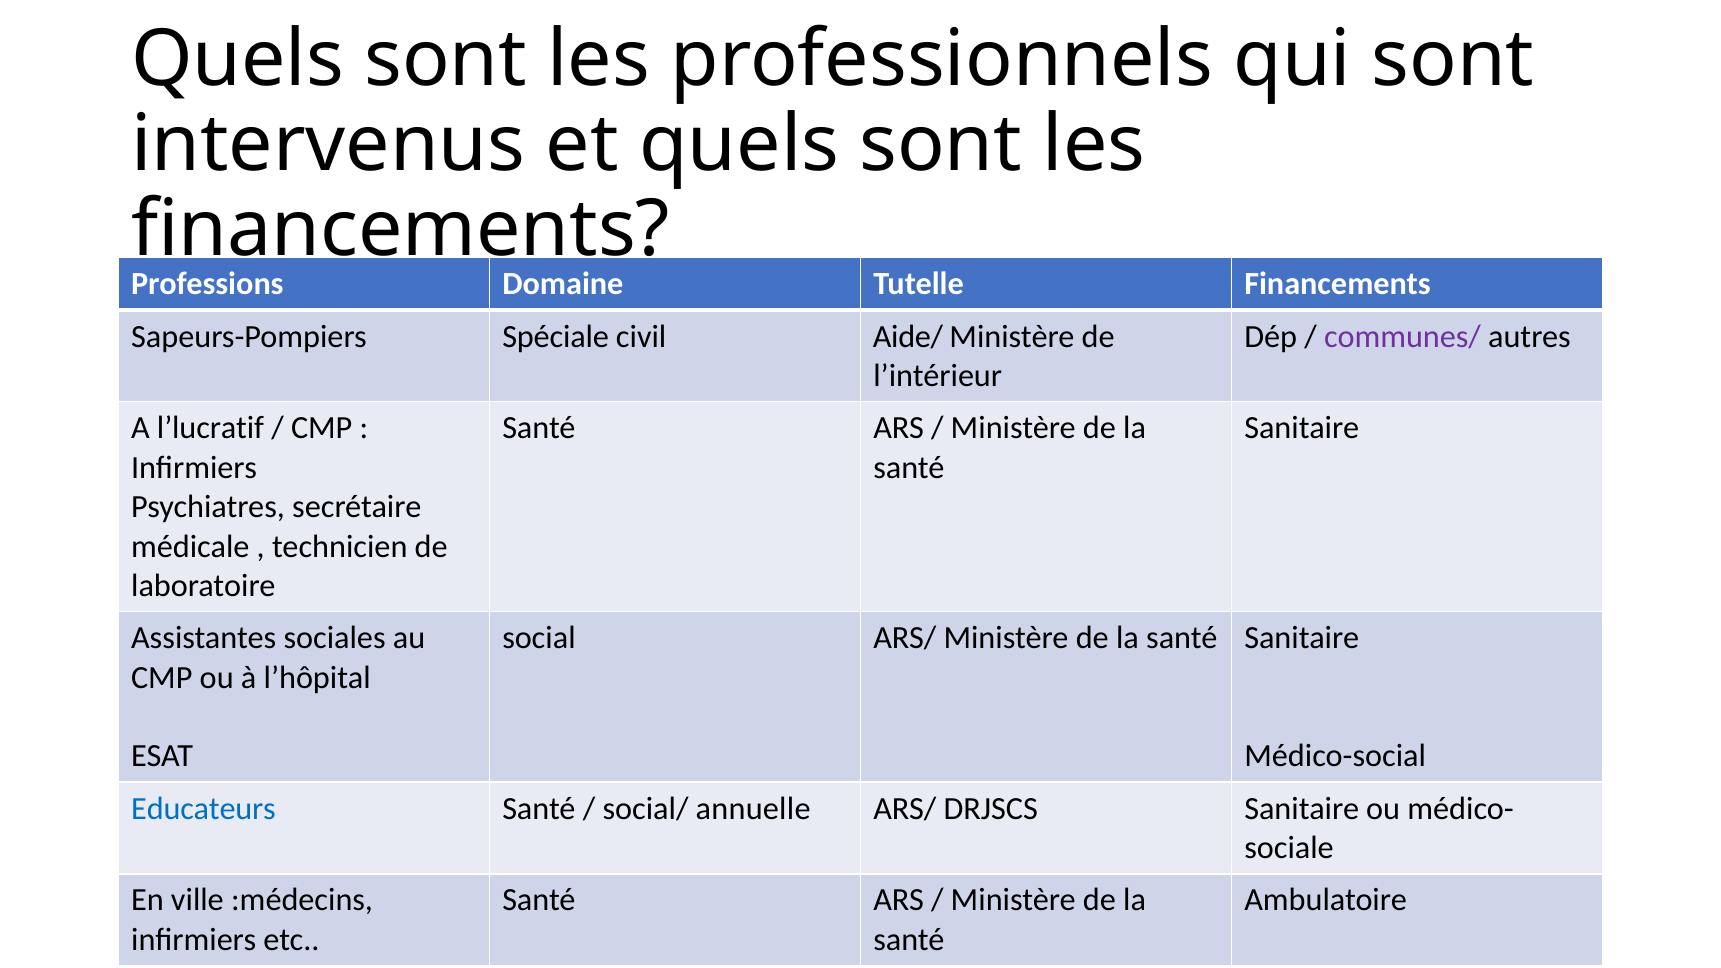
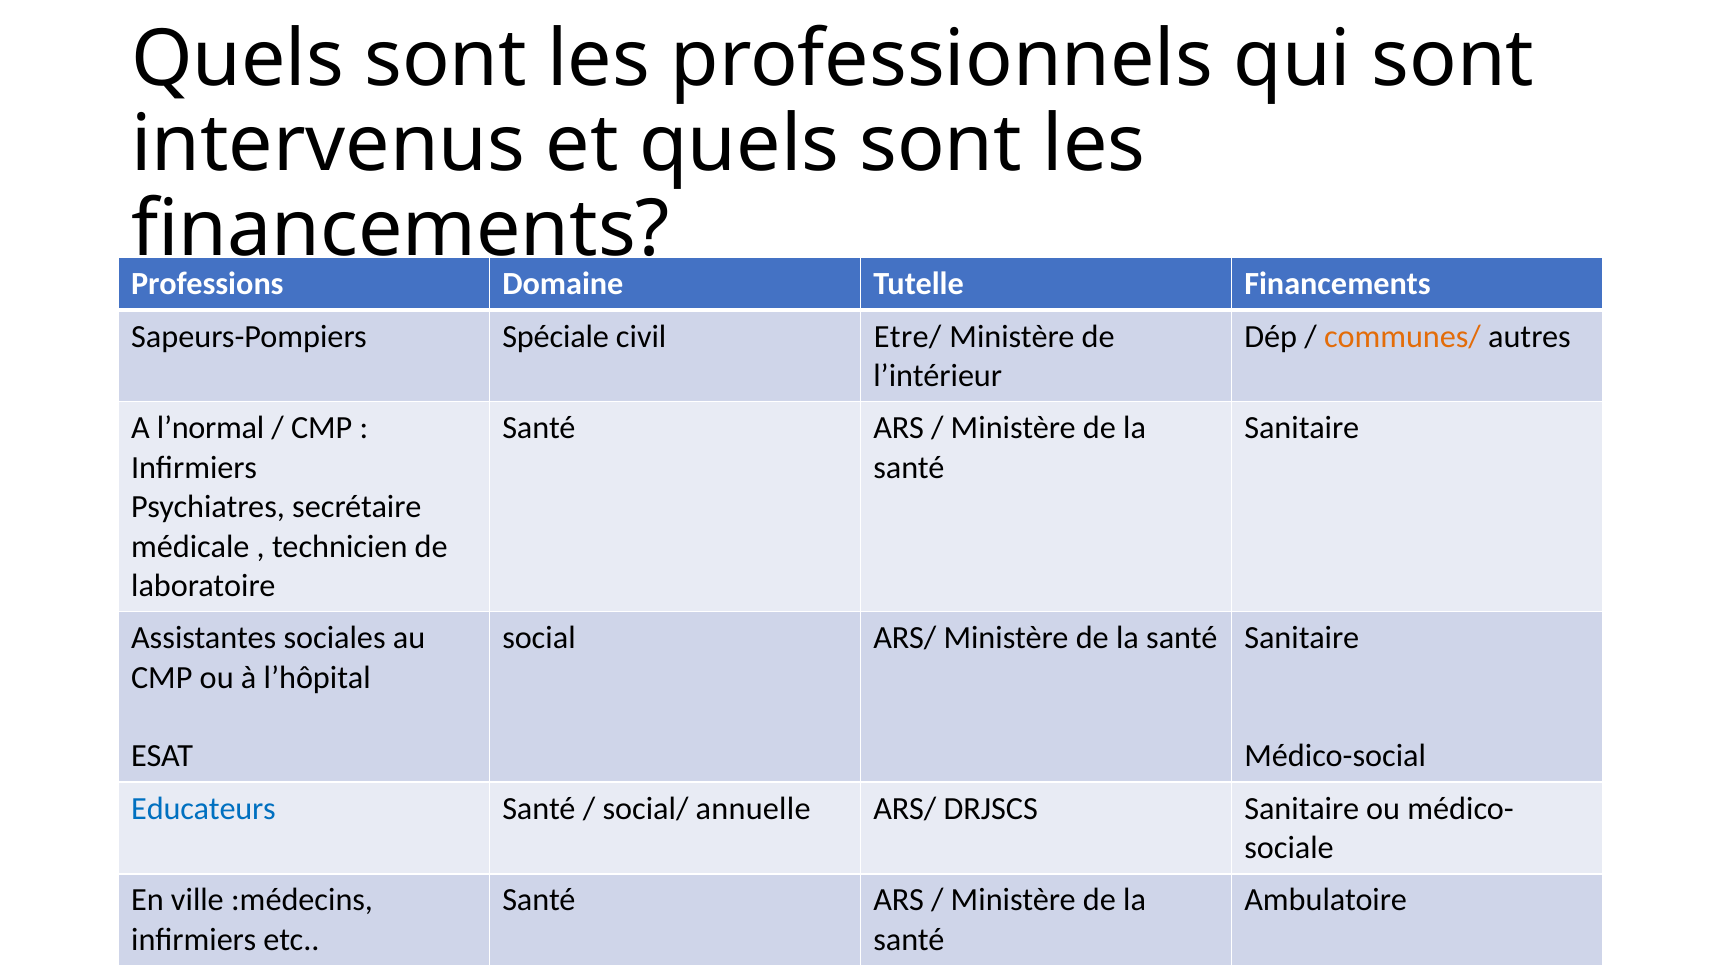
Aide/: Aide/ -> Etre/ (908, 337)
communes/ colour: purple -> orange (1403, 337)
l’lucratif: l’lucratif -> l’normal (211, 428)
